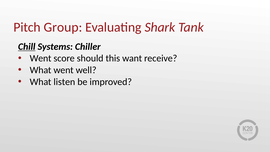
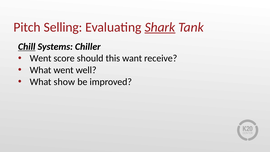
Group: Group -> Selling (63, 27)
Shark underline: none -> present (160, 27)
listen: listen -> show (64, 82)
